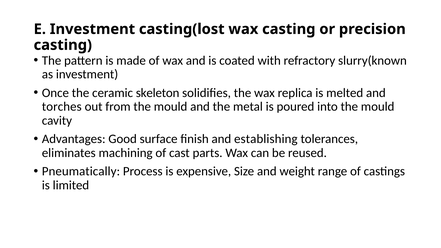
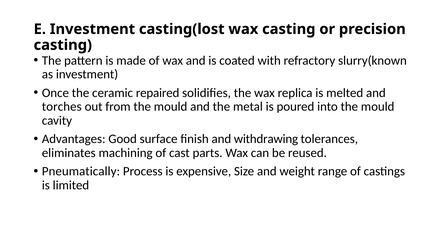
skeleton: skeleton -> repaired (158, 93)
establishing: establishing -> withdrawing (266, 139)
